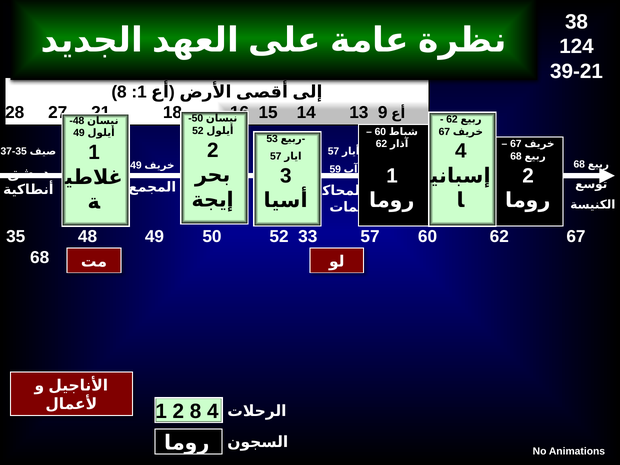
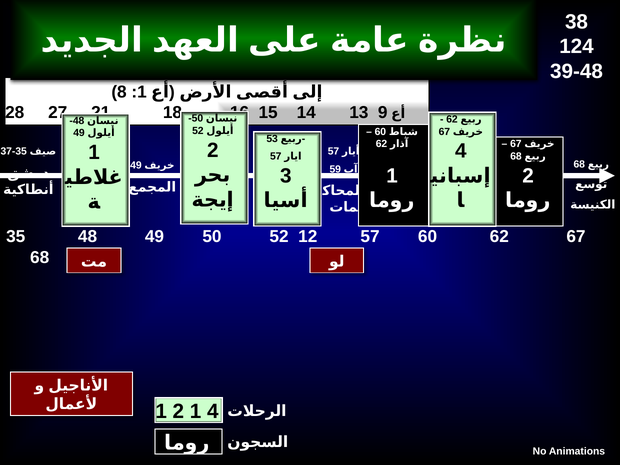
39-21: 39-21 -> 39-48 (576, 71)
33: 33 -> 12 (308, 237)
2 8: 8 -> 1 (196, 412)
